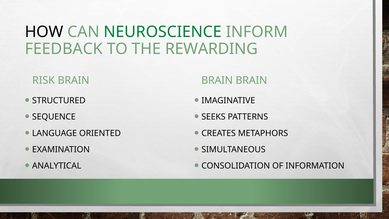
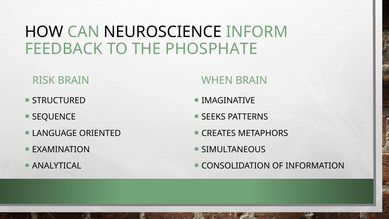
NEUROSCIENCE colour: green -> black (163, 32)
REWARDING: REWARDING -> PHOSPHATE (211, 49)
BRAIN: BRAIN -> WHEN (217, 80)
